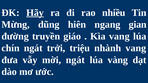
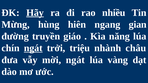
dũng: dũng -> hùng (49, 25)
Kìa vang: vang -> năng (119, 36)
ngát underline: none -> present (33, 48)
nhành vang: vang -> châu (136, 48)
